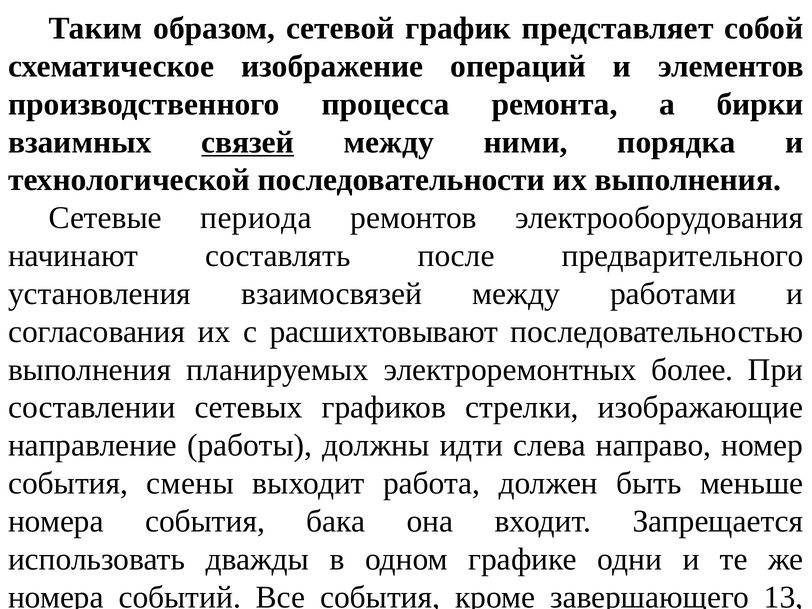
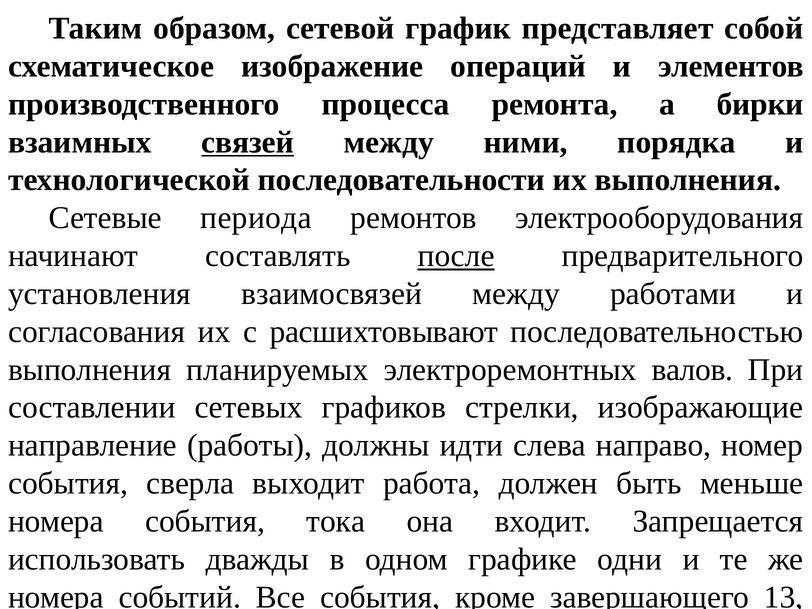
после underline: none -> present (456, 256)
более: более -> валов (692, 370)
смены: смены -> сверла (190, 483)
бака: бака -> тока (336, 521)
